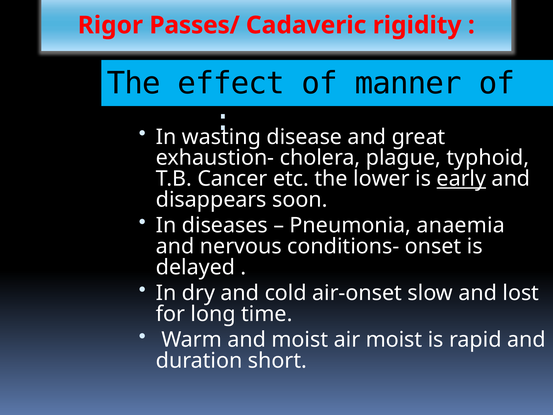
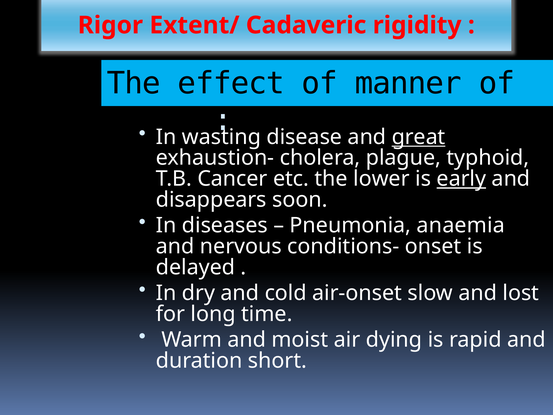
Passes/: Passes/ -> Extent/ (194, 25)
great underline: none -> present (419, 137)
air moist: moist -> dying (394, 340)
